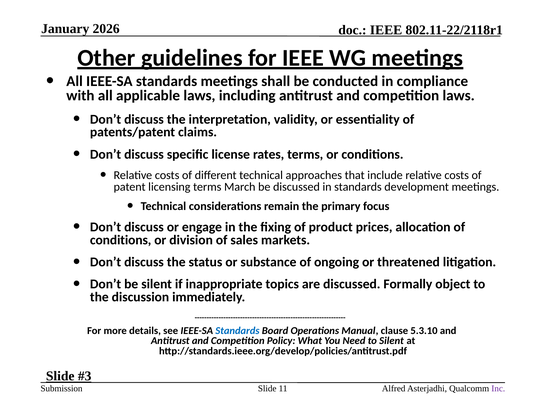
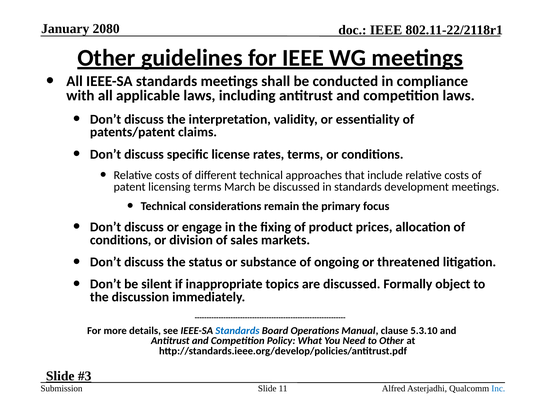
2026: 2026 -> 2080 (106, 29)
to Silent: Silent -> Other (392, 341)
Inc colour: purple -> blue (498, 389)
